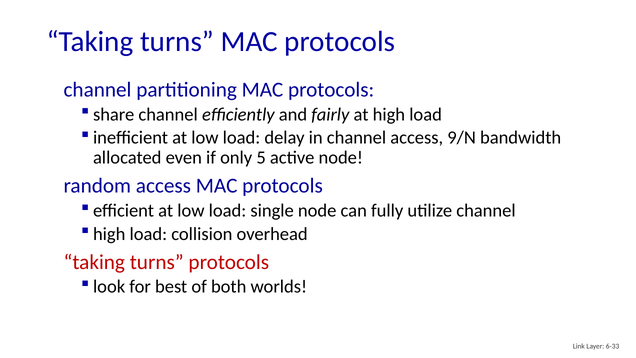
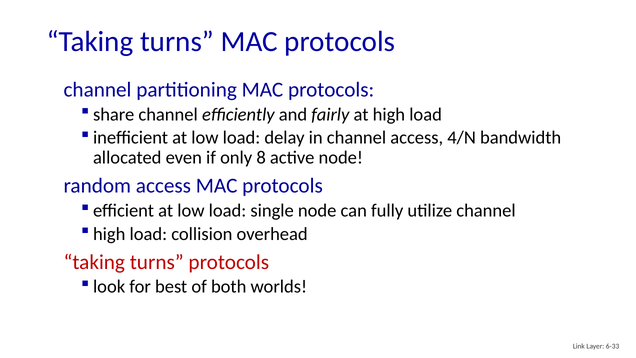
9/N: 9/N -> 4/N (462, 138)
5: 5 -> 8 (261, 158)
